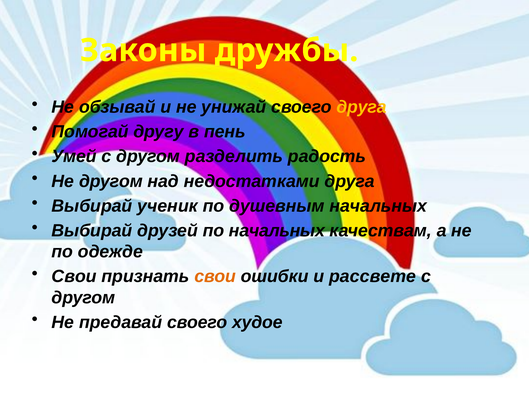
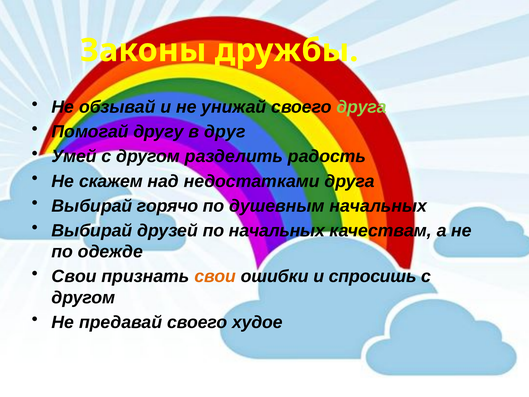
друга colour: yellow -> light green (361, 107)
пень: пень -> друг (225, 132)
Не другом: другом -> скажем (111, 181)
ученик: ученик -> горячо (168, 206)
рассвете: рассвете -> спросишь (373, 276)
